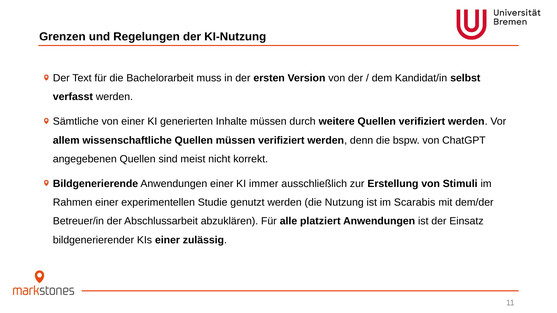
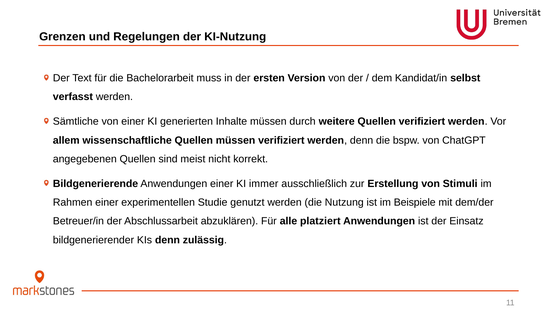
Scarabis: Scarabis -> Beispiele (415, 203)
KIs einer: einer -> denn (167, 240)
